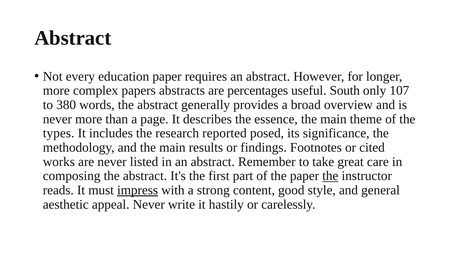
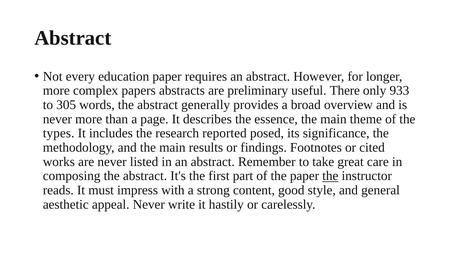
percentages: percentages -> preliminary (258, 90)
South: South -> There (345, 90)
107: 107 -> 933 (399, 90)
380: 380 -> 305 (66, 105)
impress underline: present -> none (138, 190)
